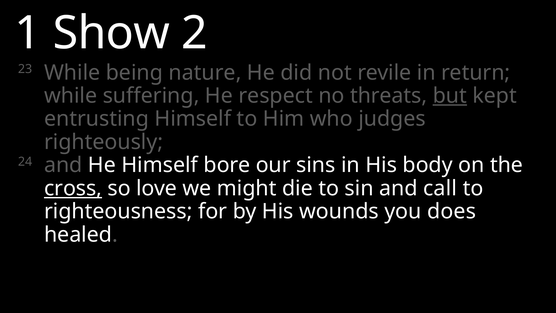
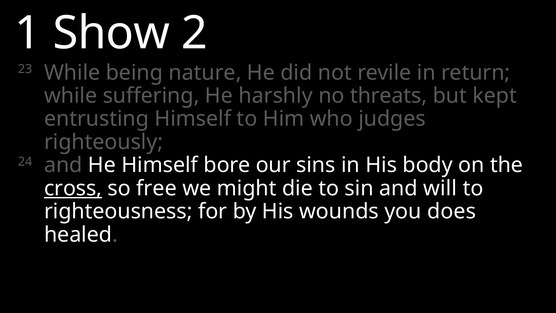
respect: respect -> harshly (276, 96)
but underline: present -> none (450, 96)
love: love -> free (156, 188)
call: call -> will (440, 188)
